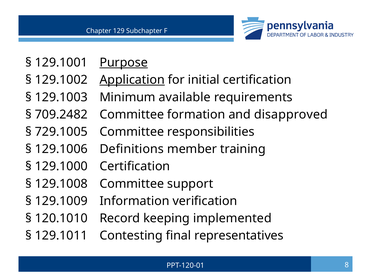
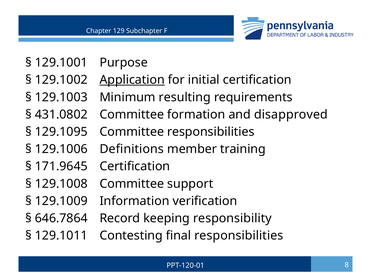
Purpose underline: present -> none (124, 63)
available: available -> resulting (185, 97)
709.2482: 709.2482 -> 431.0802 (61, 115)
729.1005: 729.1005 -> 129.1095 (61, 132)
129.1000: 129.1000 -> 171.9645 (61, 167)
120.1010: 120.1010 -> 646.7864 (61, 218)
implemented: implemented -> responsibility (232, 218)
final representatives: representatives -> responsibilities (239, 236)
